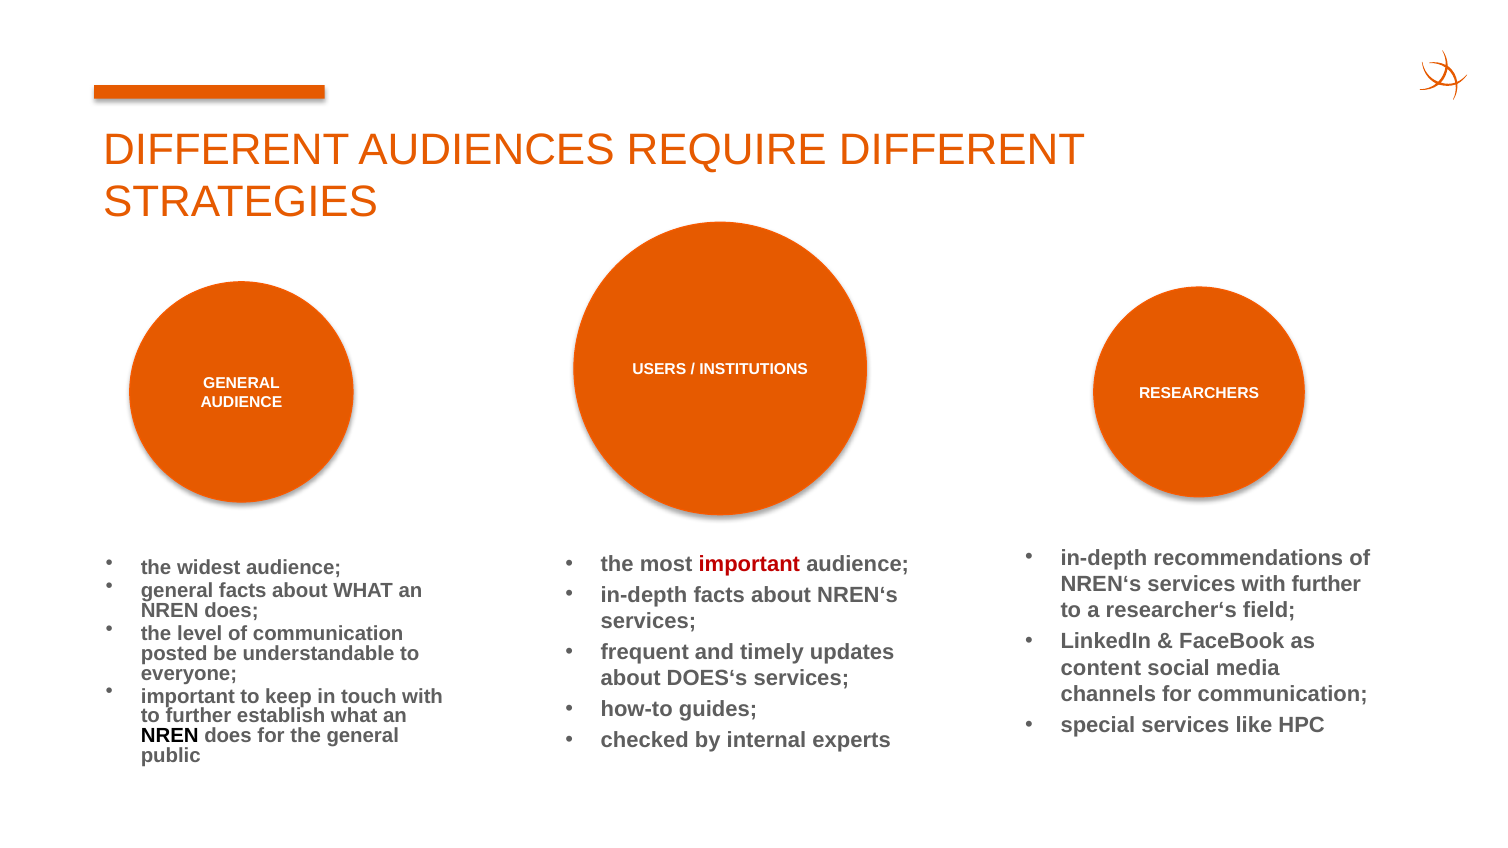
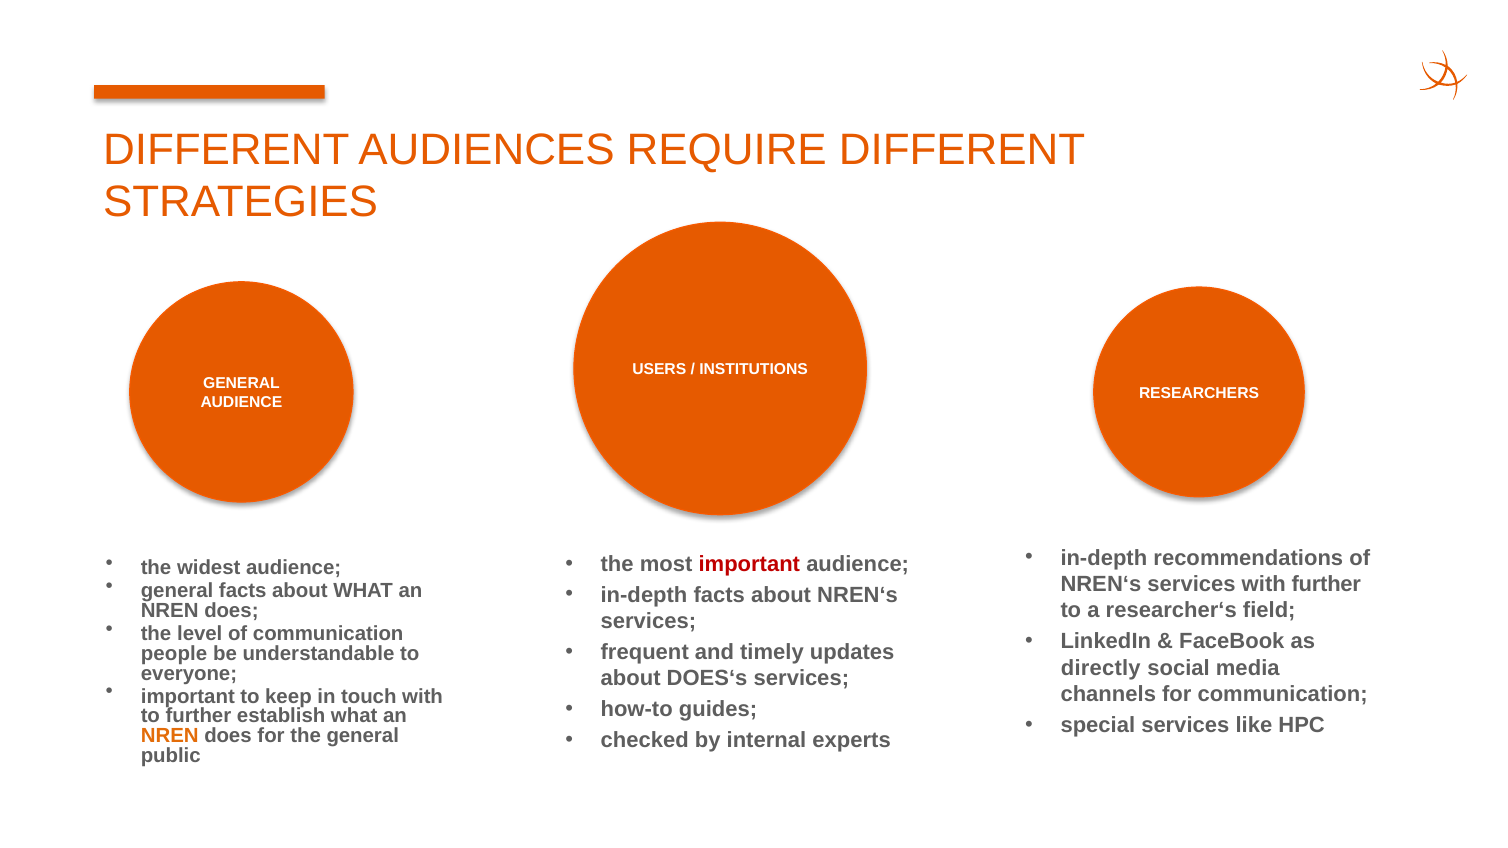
posted: posted -> people (174, 654)
content: content -> directly (1101, 668)
NREN colour: black -> orange (170, 736)
